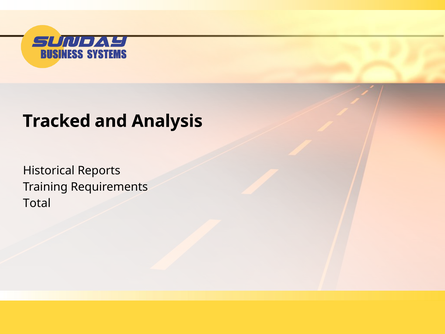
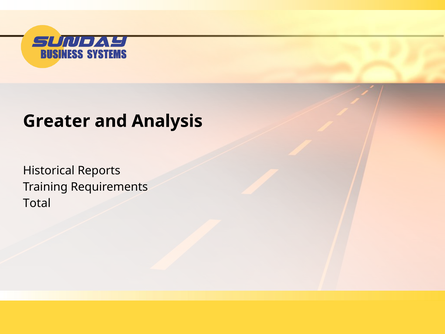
Tracked: Tracked -> Greater (57, 121)
